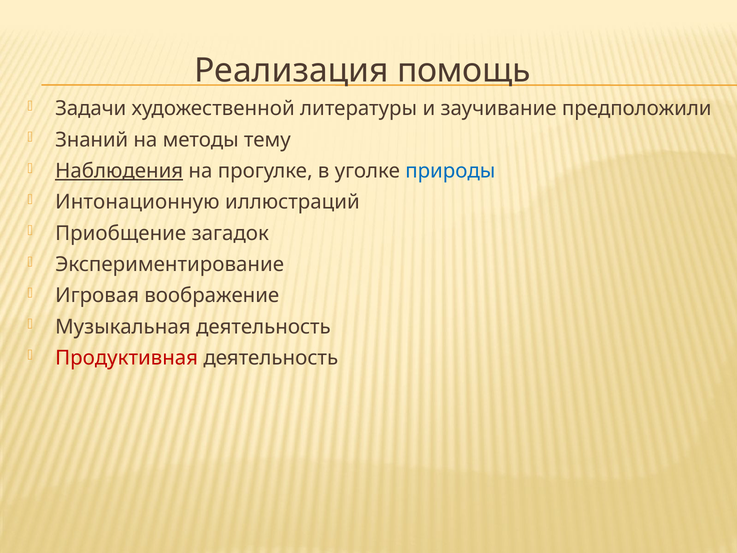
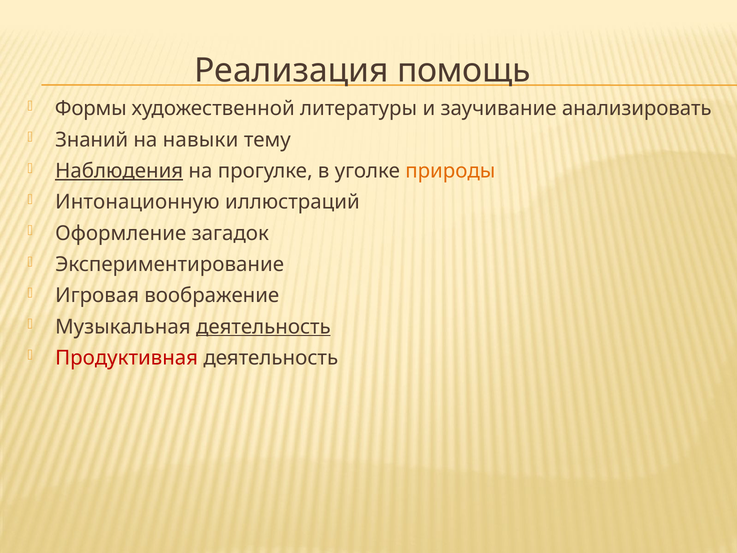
Задачи: Задачи -> Формы (91, 109)
предположили: предположили -> анализировать (637, 109)
методы: методы -> навыки (201, 140)
природы colour: blue -> orange (450, 171)
Приобщение: Приобщение -> Оформление (121, 233)
деятельность underline: none -> present (263, 327)
